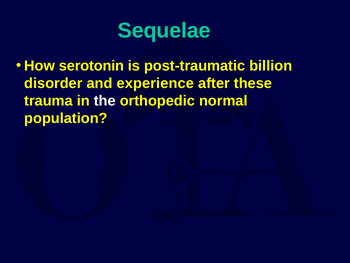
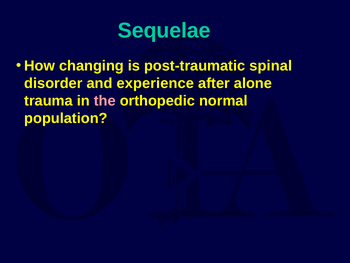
serotonin: serotonin -> changing (91, 66)
billion: billion -> spinal (271, 66)
these: these -> alone (253, 83)
the colour: white -> pink (105, 101)
